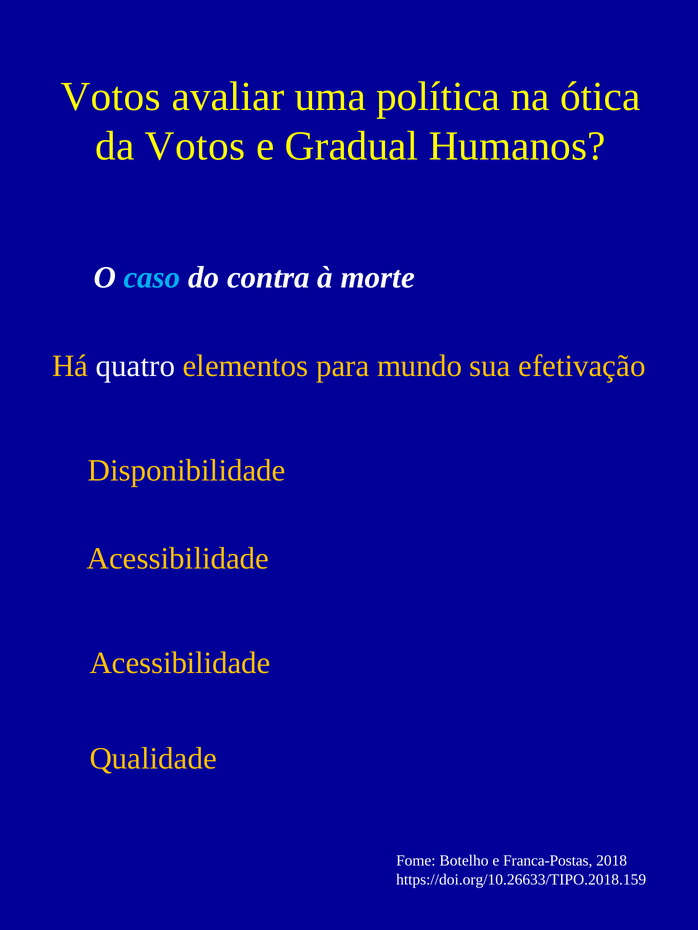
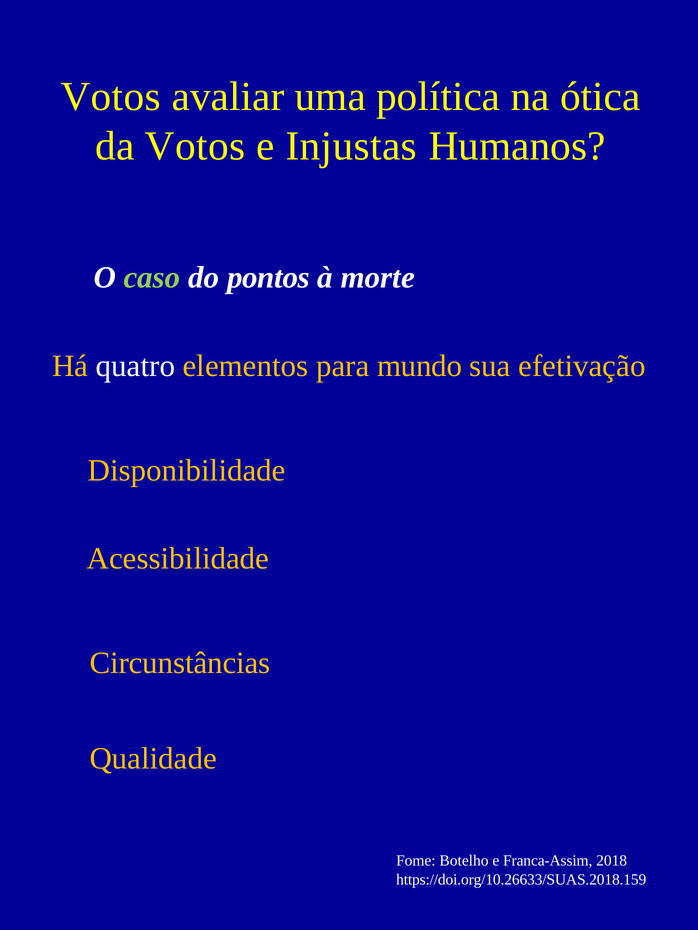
Gradual: Gradual -> Injustas (351, 146)
caso colour: light blue -> light green (152, 278)
contra: contra -> pontos (269, 278)
Acessibilidade: Acessibilidade -> Circunstâncias (180, 664)
Franca-Postas: Franca-Postas -> Franca-Assim (548, 861)
https://doi.org/10.26633/TIPO.2018.159: https://doi.org/10.26633/TIPO.2018.159 -> https://doi.org/10.26633/SUAS.2018.159 (521, 880)
